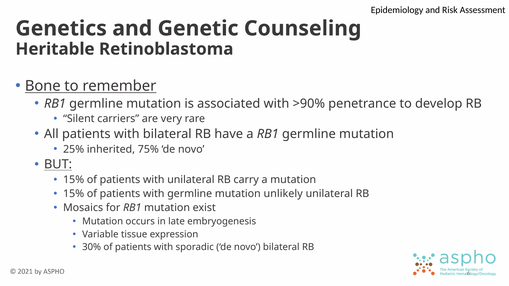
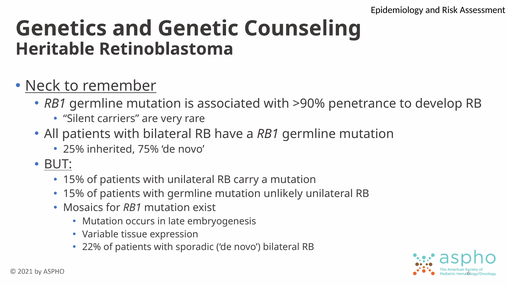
Bone: Bone -> Neck (43, 86)
30%: 30% -> 22% (92, 247)
